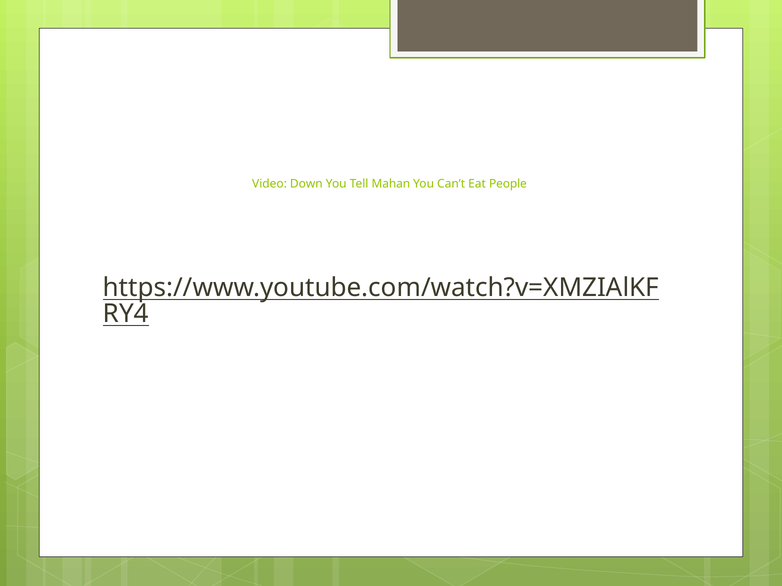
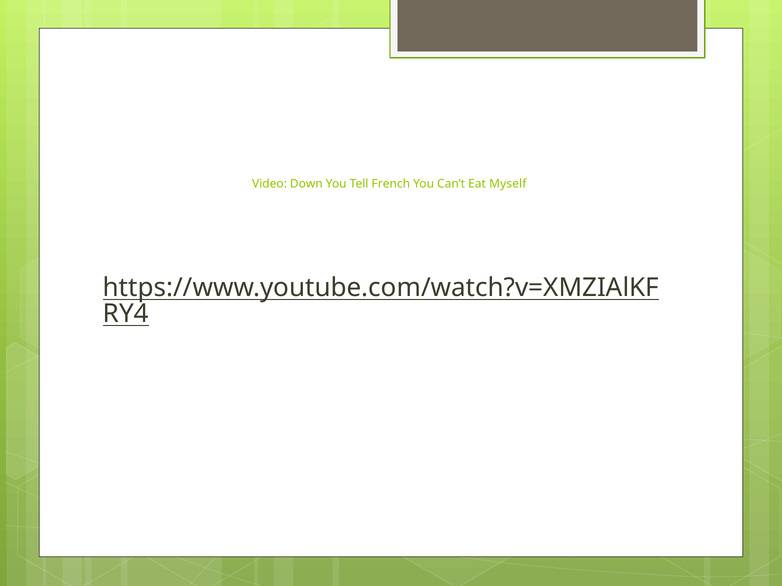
Mahan: Mahan -> French (391, 184)
People: People -> Myself (508, 184)
